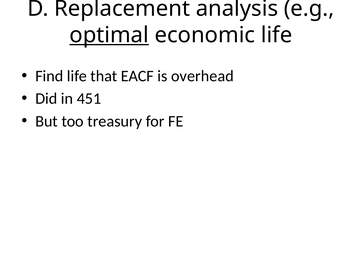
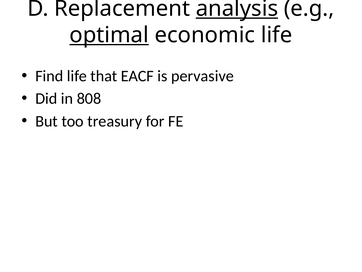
analysis underline: none -> present (237, 9)
overhead: overhead -> pervasive (202, 76)
451: 451 -> 808 (89, 98)
